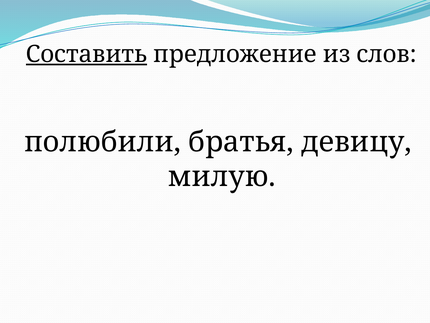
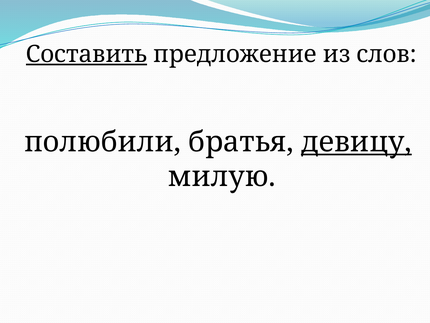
девицу underline: none -> present (356, 142)
